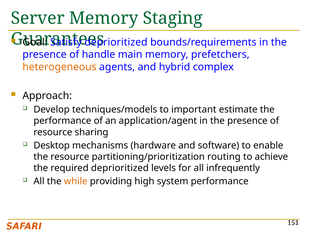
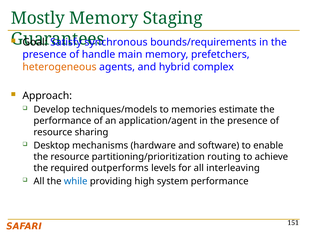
Server: Server -> Mostly (38, 18)
deprioritized: deprioritized -> synchronous (116, 42)
important: important -> memories (194, 110)
required deprioritized: deprioritized -> outperforms (120, 168)
infrequently: infrequently -> interleaving (233, 168)
while colour: orange -> blue (76, 182)
